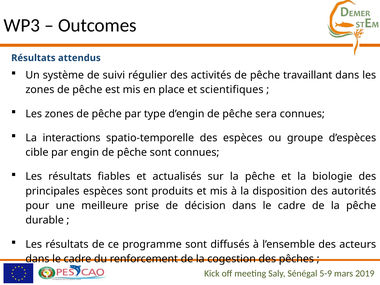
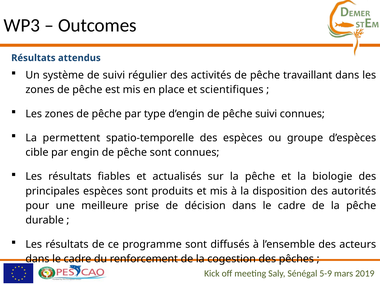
pêche sera: sera -> suivi (266, 114)
interactions: interactions -> permettent (71, 138)
